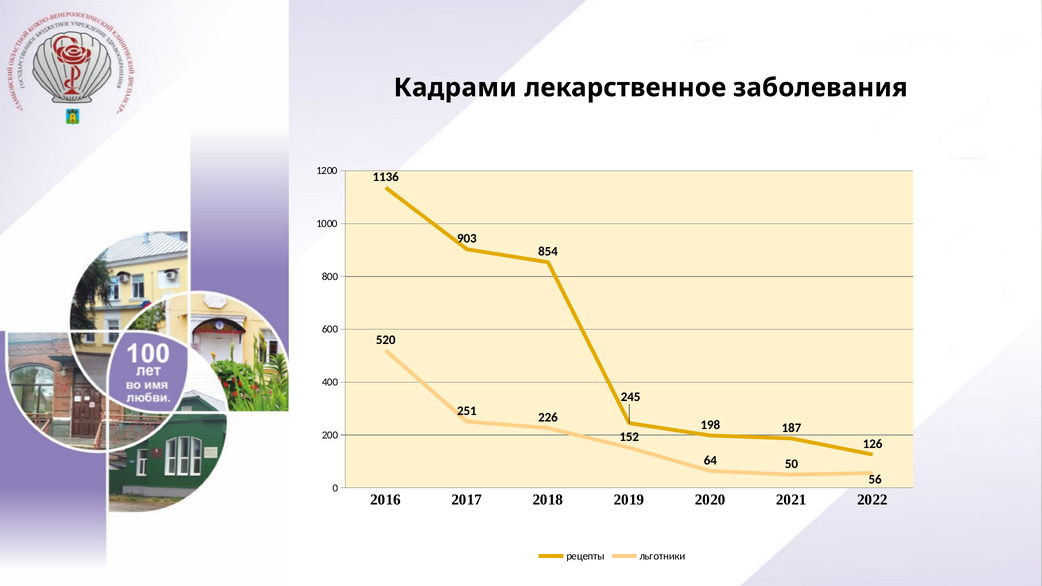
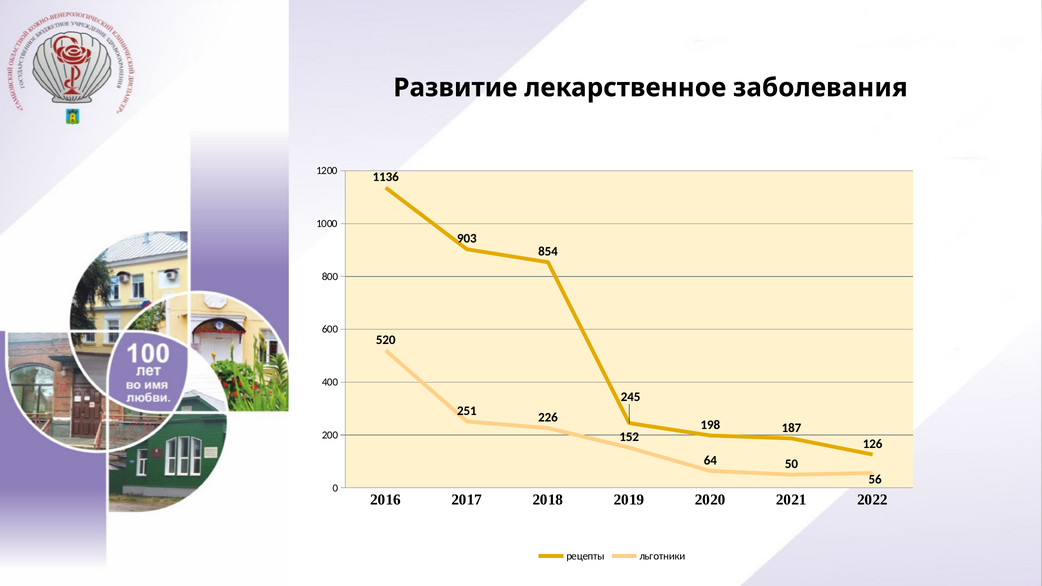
Кадрами: Кадрами -> Развитие (455, 88)
